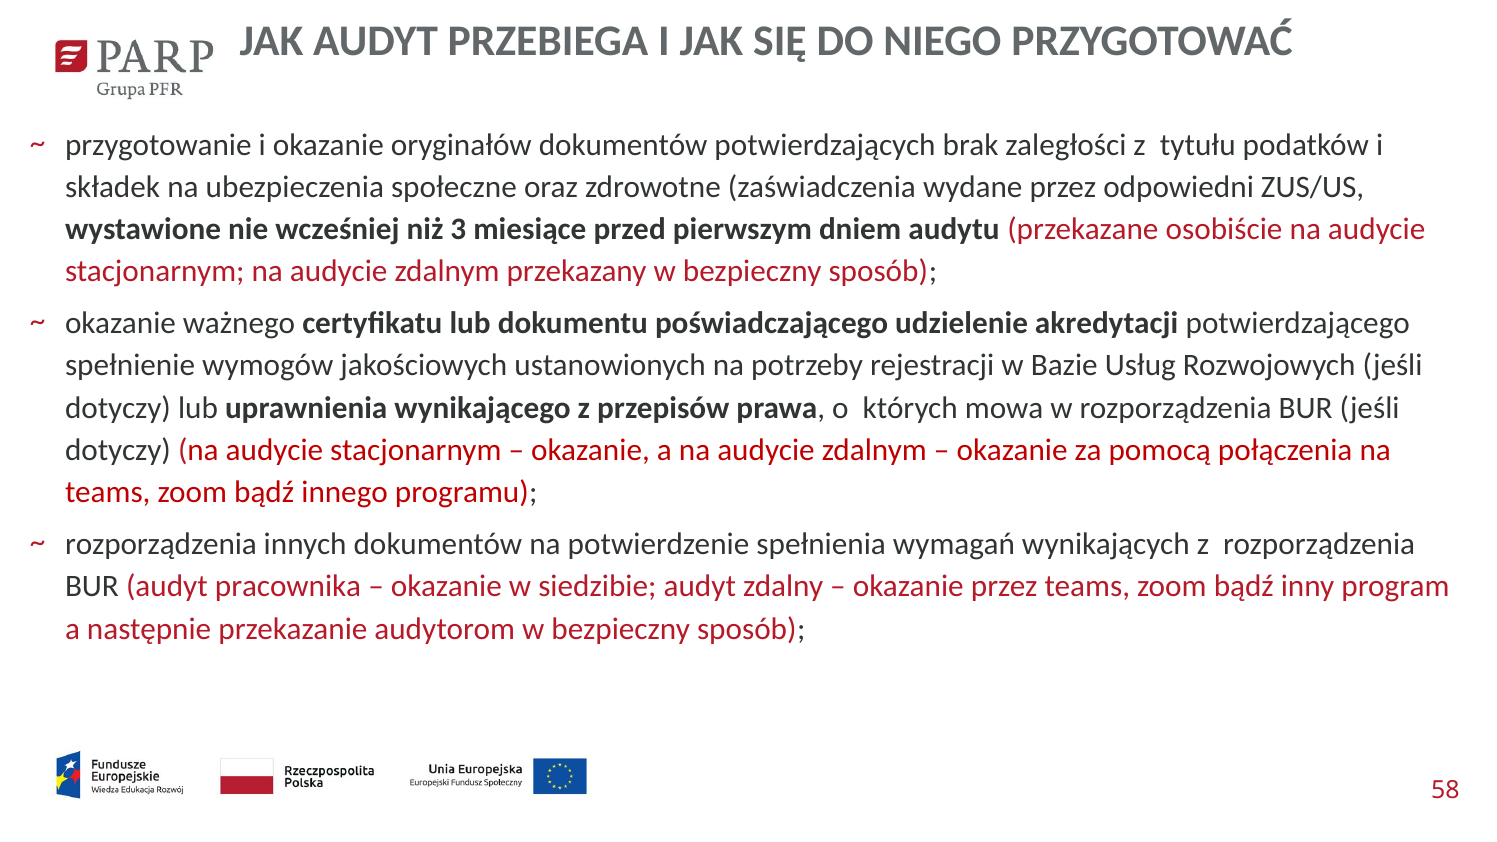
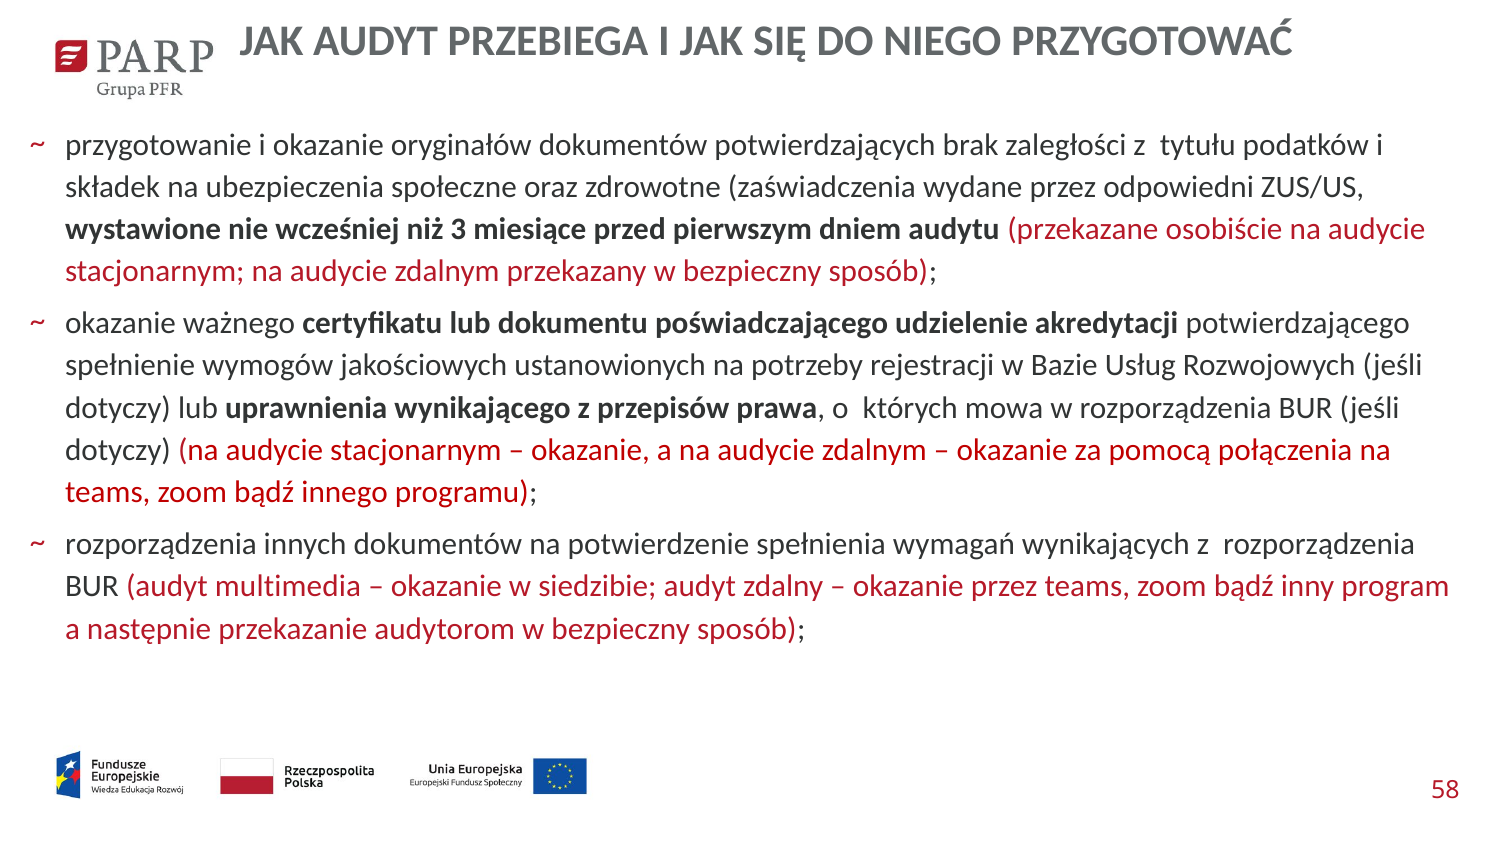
pracownika: pracownika -> multimedia (288, 586)
